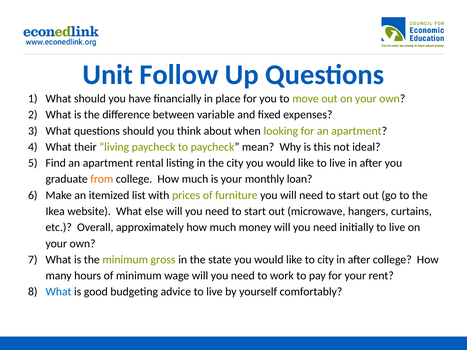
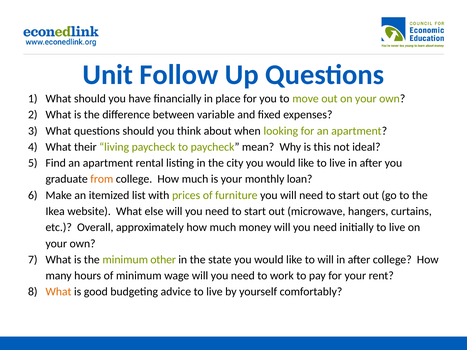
gross: gross -> other (163, 260)
to city: city -> will (326, 260)
What colour: blue -> orange (58, 292)
